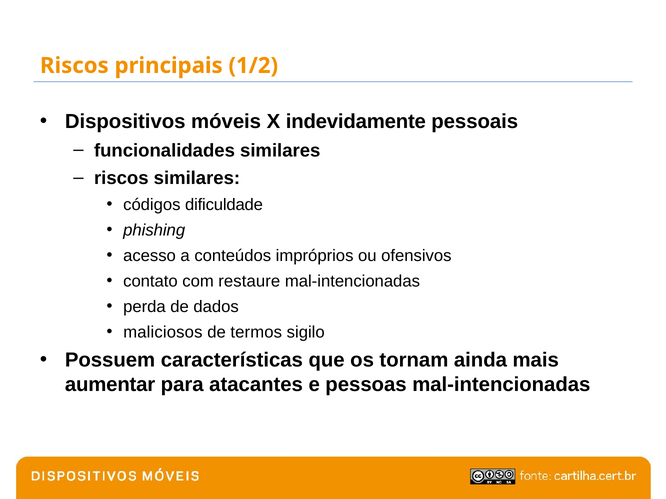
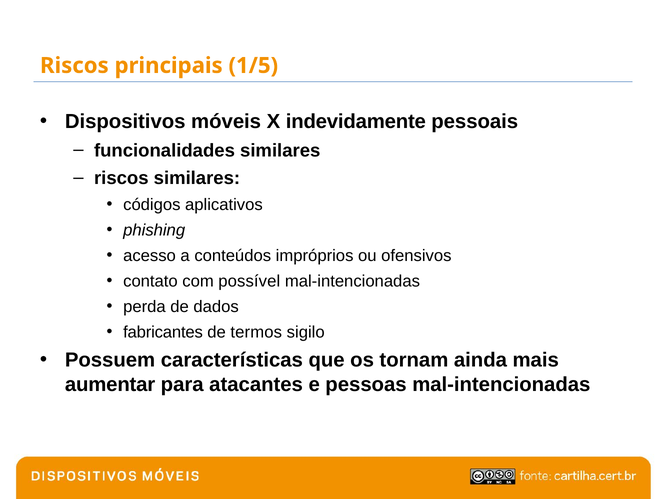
1/2: 1/2 -> 1/5 (253, 66)
dificuldade: dificuldade -> aplicativos (224, 205)
restaure: restaure -> possível (249, 281)
maliciosos: maliciosos -> fabricantes (163, 333)
